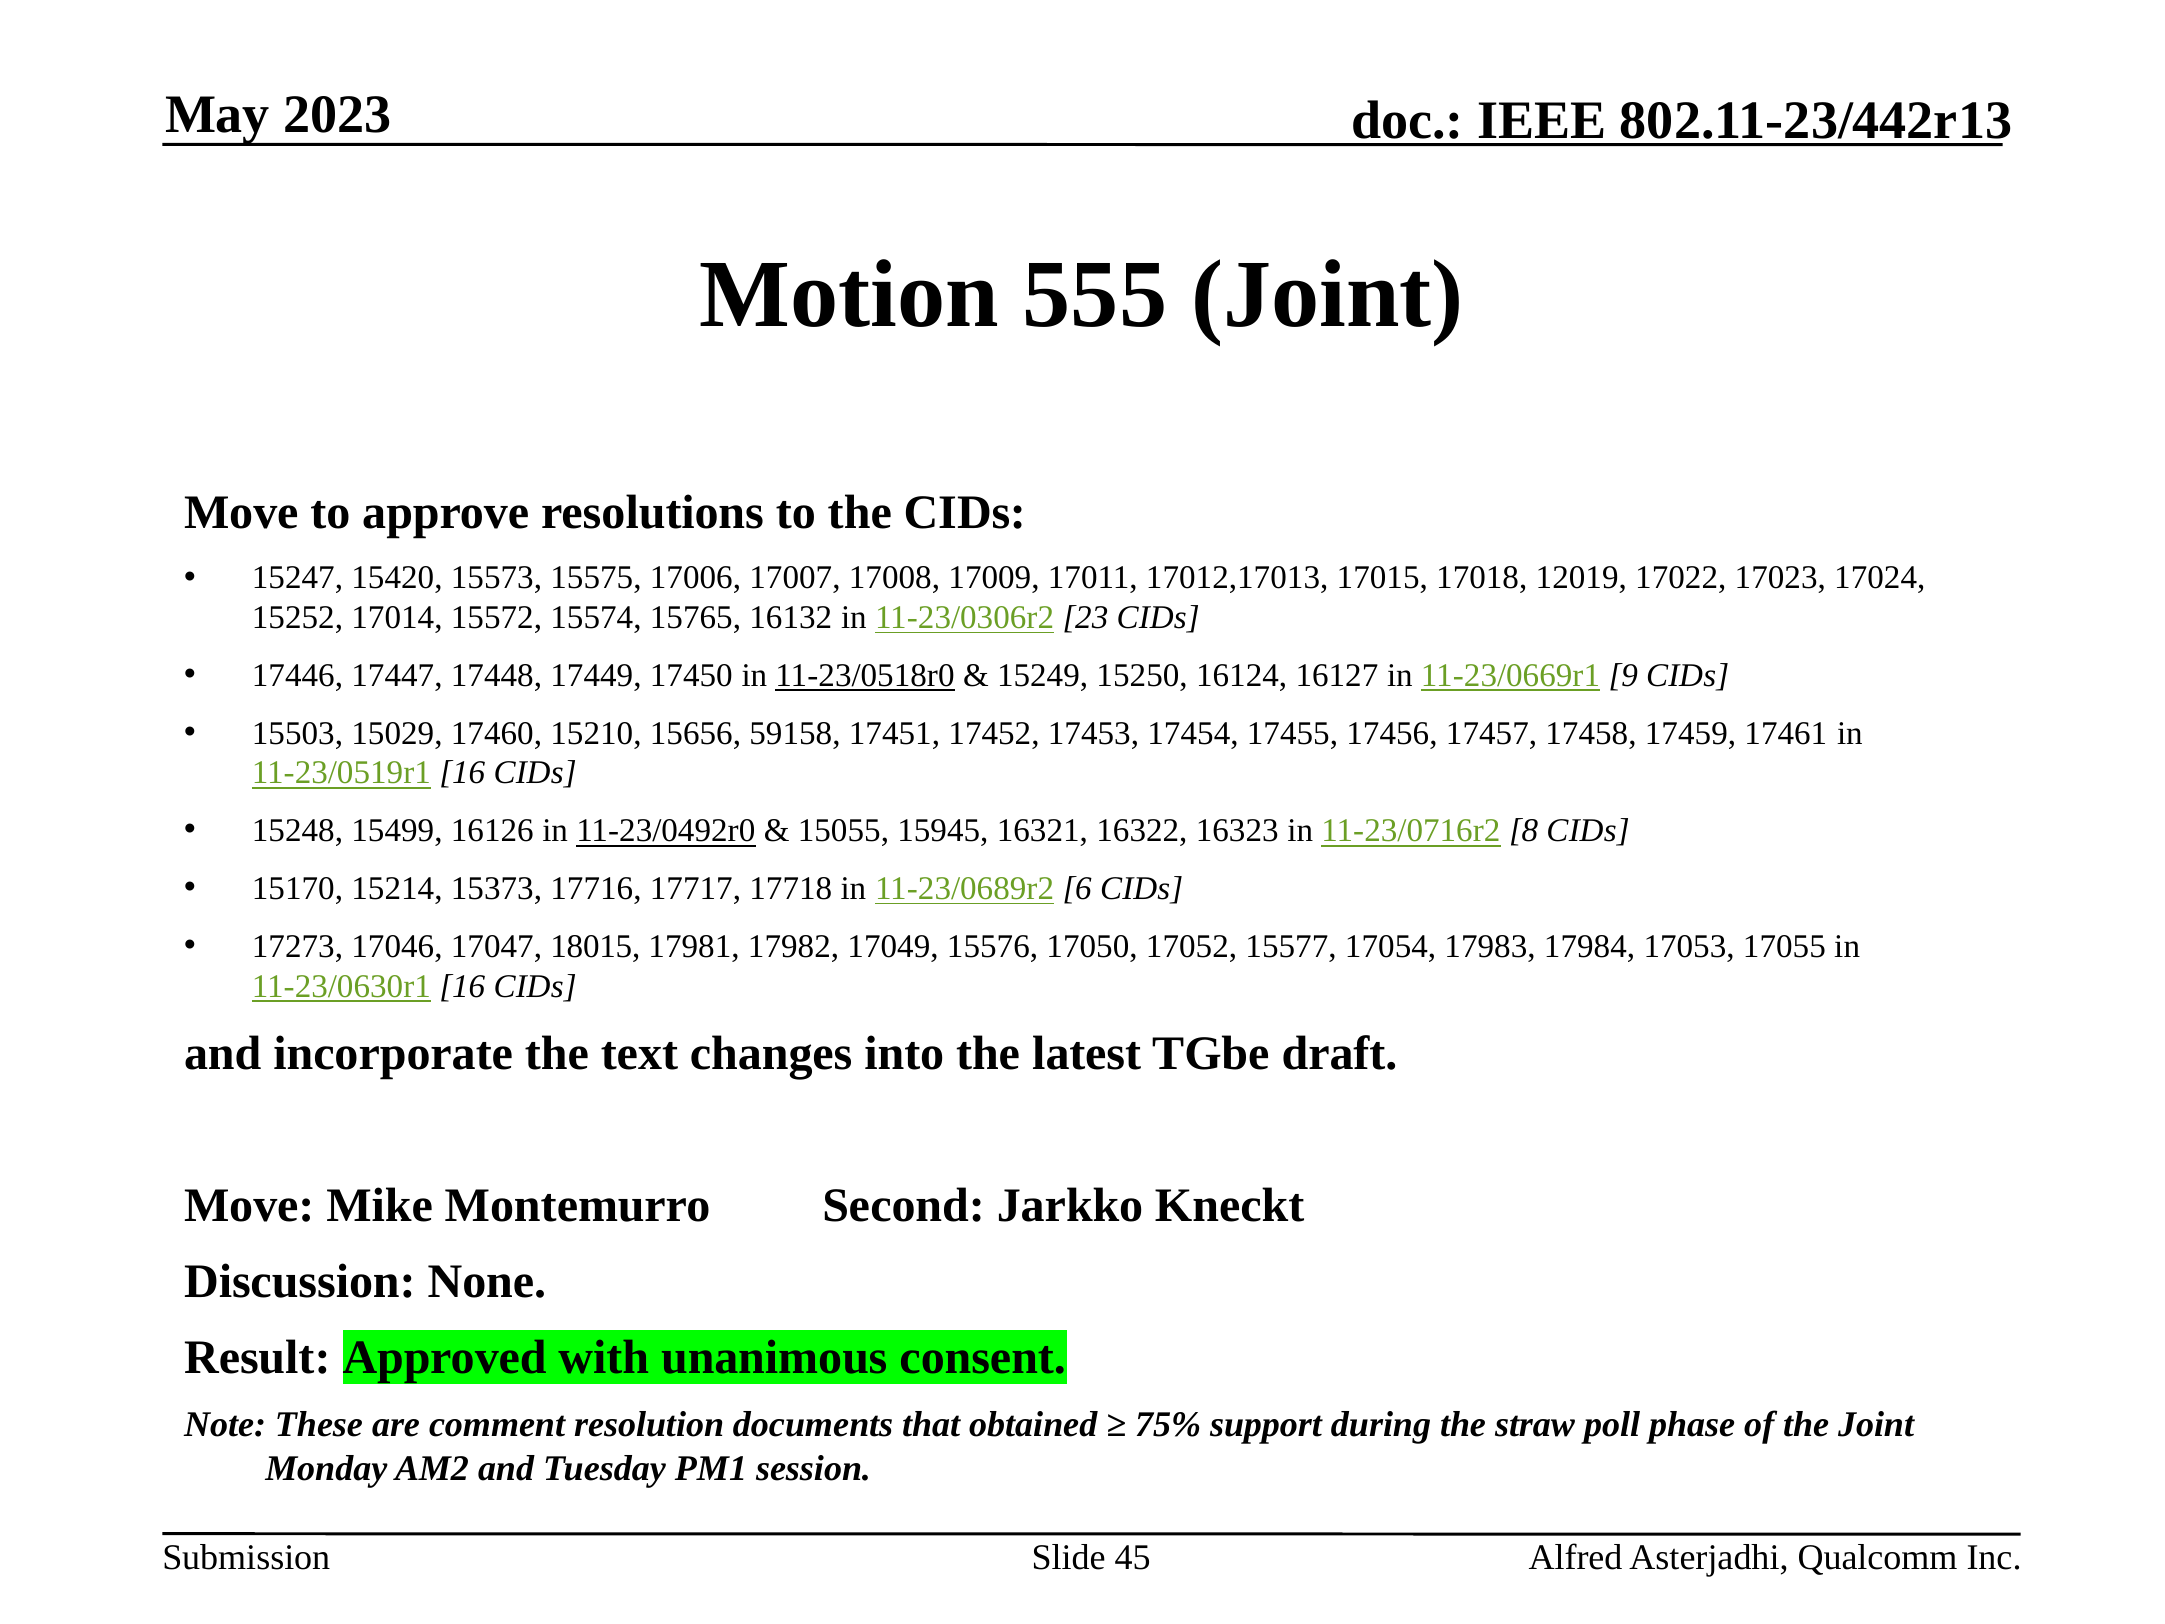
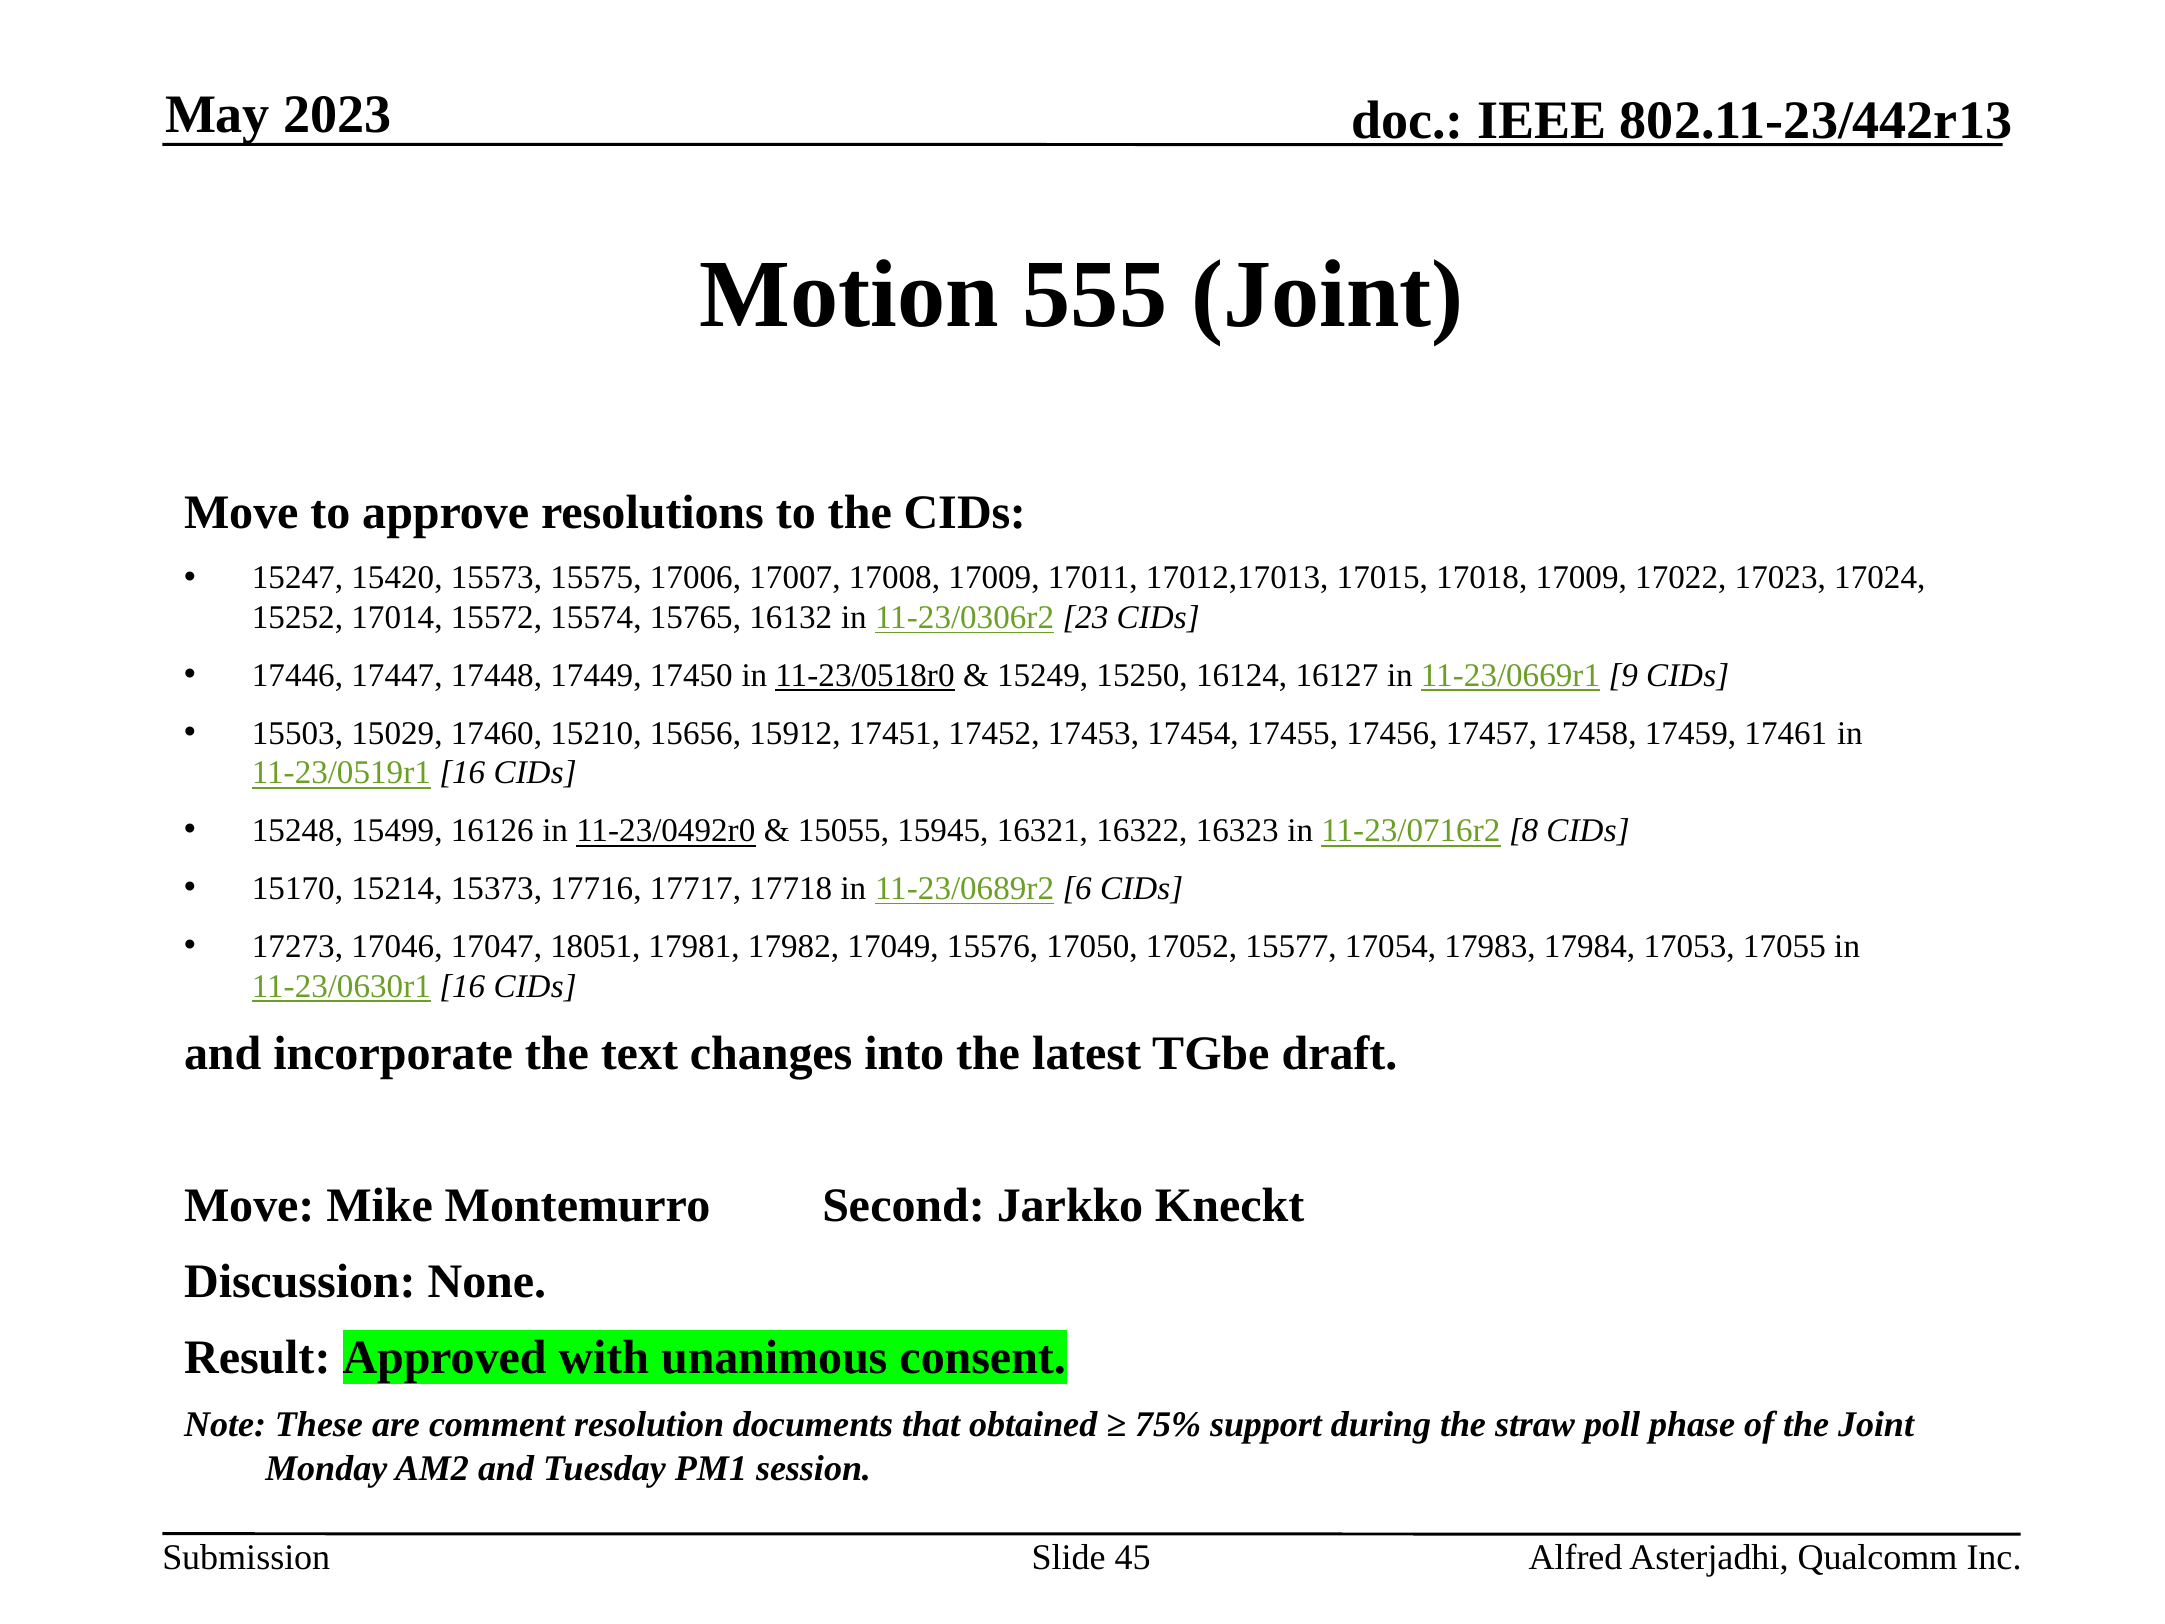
17018 12019: 12019 -> 17009 (1581, 578)
59158: 59158 -> 15912 (795, 733)
18015: 18015 -> 18051 (595, 946)
